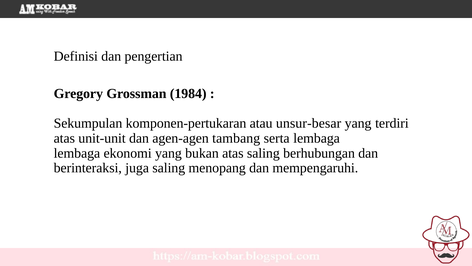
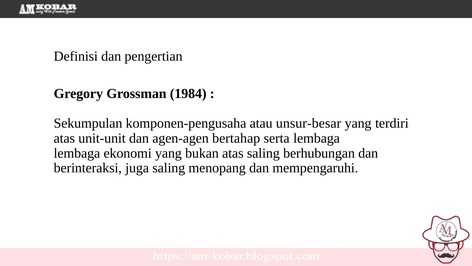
komponen-pertukaran: komponen-pertukaran -> komponen-pengusaha (186, 123)
tambang: tambang -> bertahap (236, 138)
